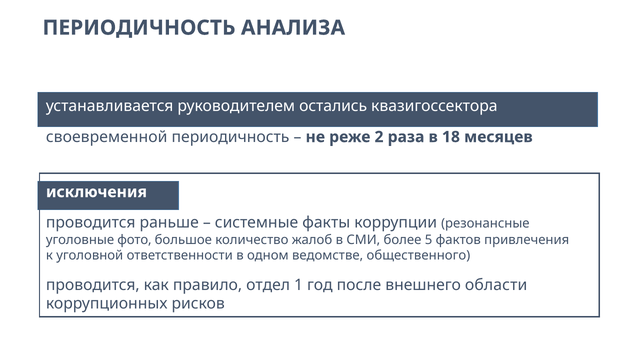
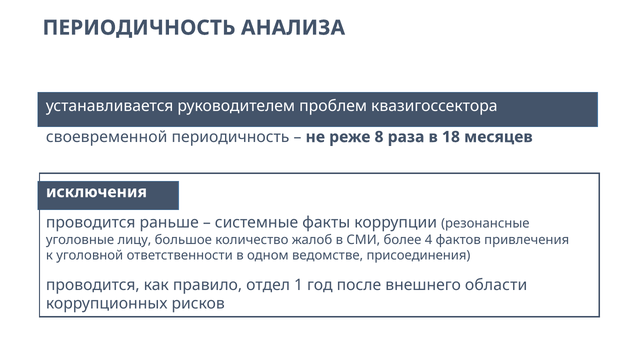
остались: остались -> проблем (333, 106)
2: 2 -> 8 (379, 137)
фото: фото -> лицу (134, 240)
5: 5 -> 4 (429, 240)
общественного: общественного -> присоединения (418, 255)
